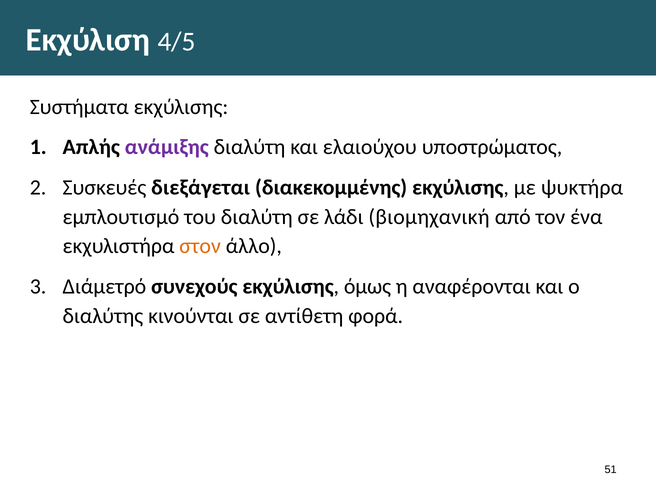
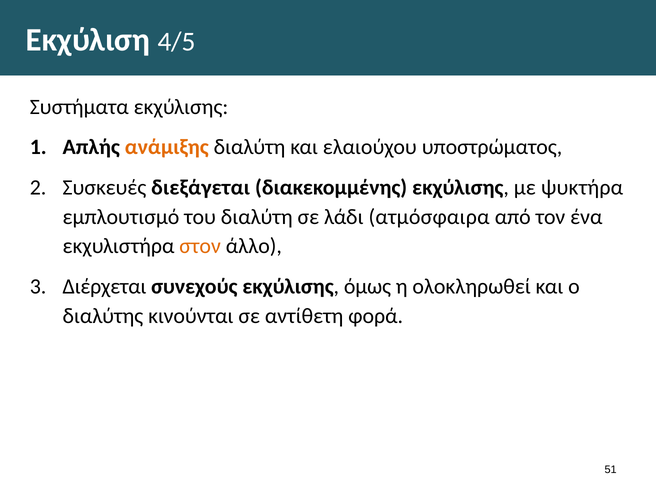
ανάμιξης colour: purple -> orange (167, 147)
βιομηχανική: βιομηχανική -> ατμόσφαιρα (429, 217)
Διάμετρό: Διάμετρό -> Διέρχεται (105, 287)
αναφέρονται: αναφέρονται -> ολοκληρωθεί (472, 287)
